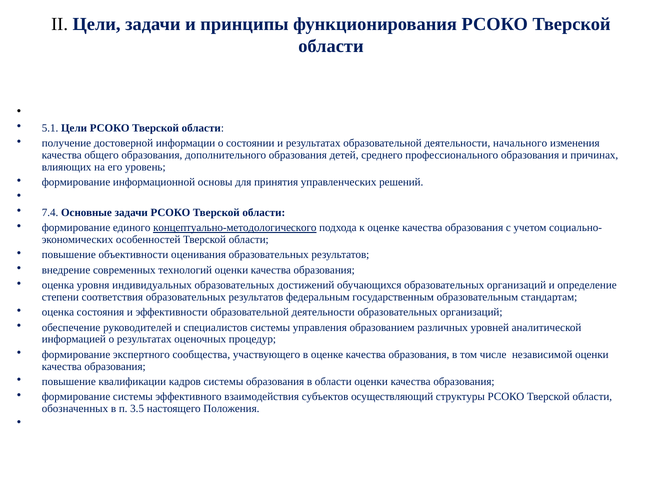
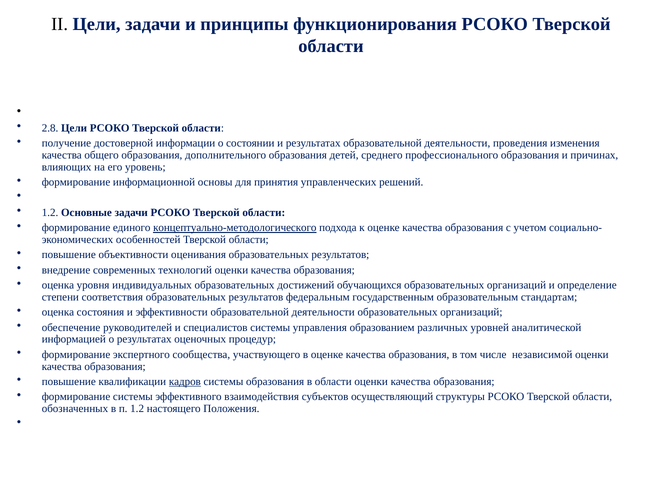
5.1: 5.1 -> 2.8 (50, 128)
начального: начального -> проведения (520, 143)
7.4: 7.4 -> 1.2 (50, 213)
кадров underline: none -> present (185, 382)
п 3.5: 3.5 -> 1.2 (137, 409)
